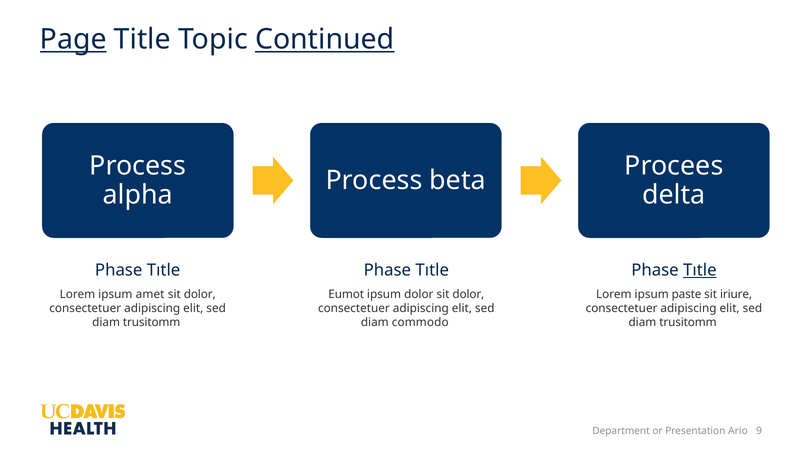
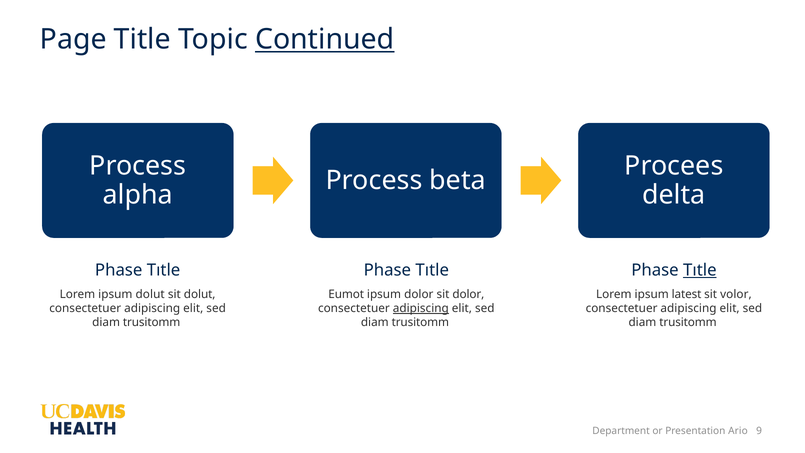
Page underline: present -> none (73, 39)
ipsum amet: amet -> dolut (150, 294)
dolor: dolor -> dolut (200, 294)
paste: paste -> latest (687, 294)
iriure: iriure -> volor (736, 294)
adipiscing underline: none -> present (421, 308)
commodo: commodo -> trusitomm (420, 322)
